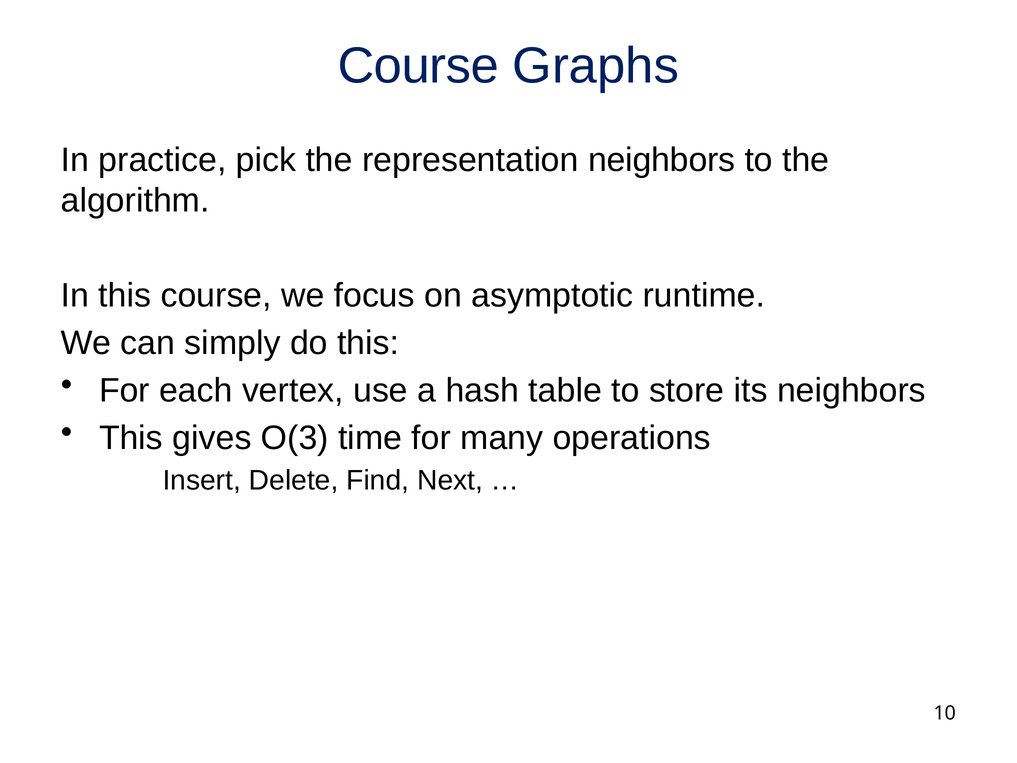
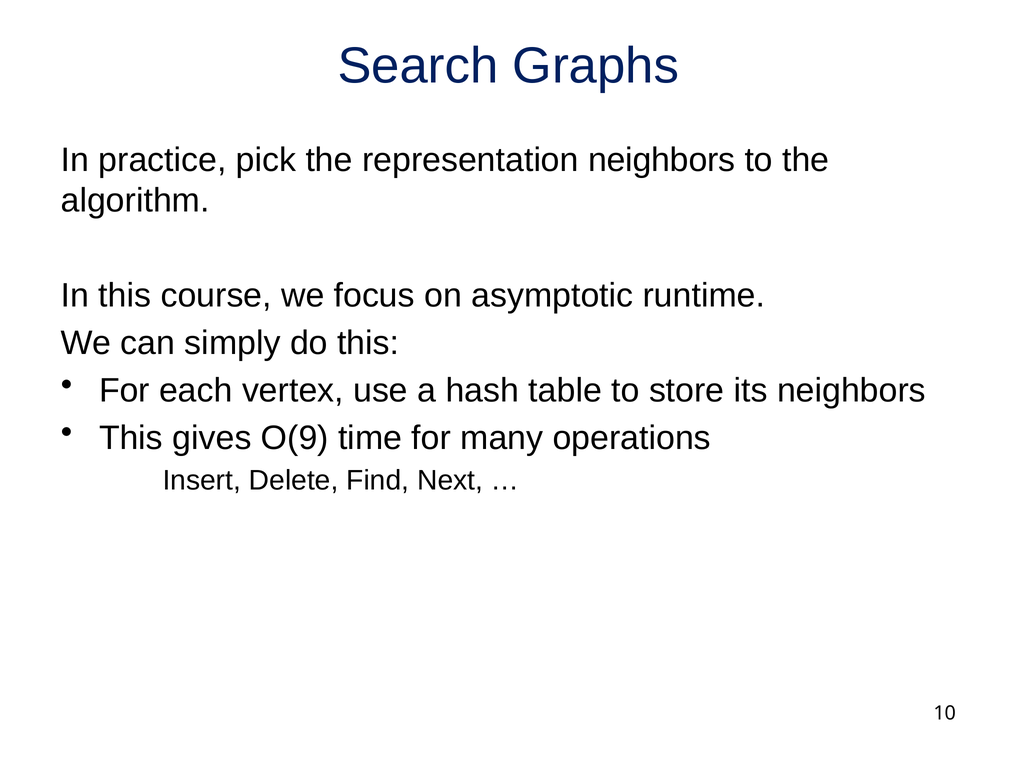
Course: Course -> Search (418, 66)
O(3: O(3 -> O(9 (295, 438)
